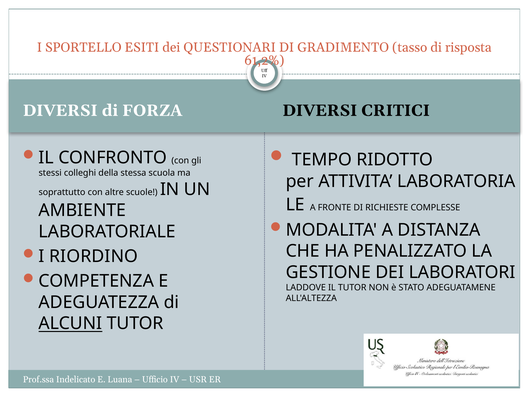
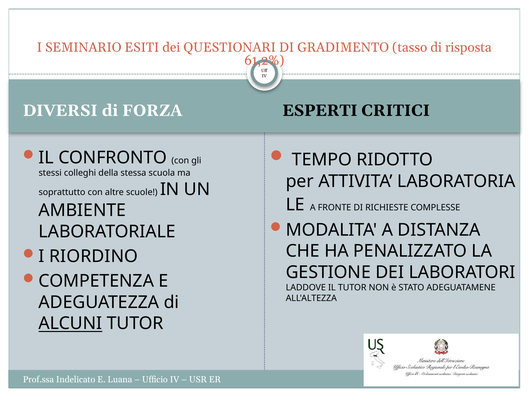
SPORTELLO: SPORTELLO -> SEMINARIO (83, 48)
FORZA DIVERSI: DIVERSI -> ESPERTI (320, 110)
